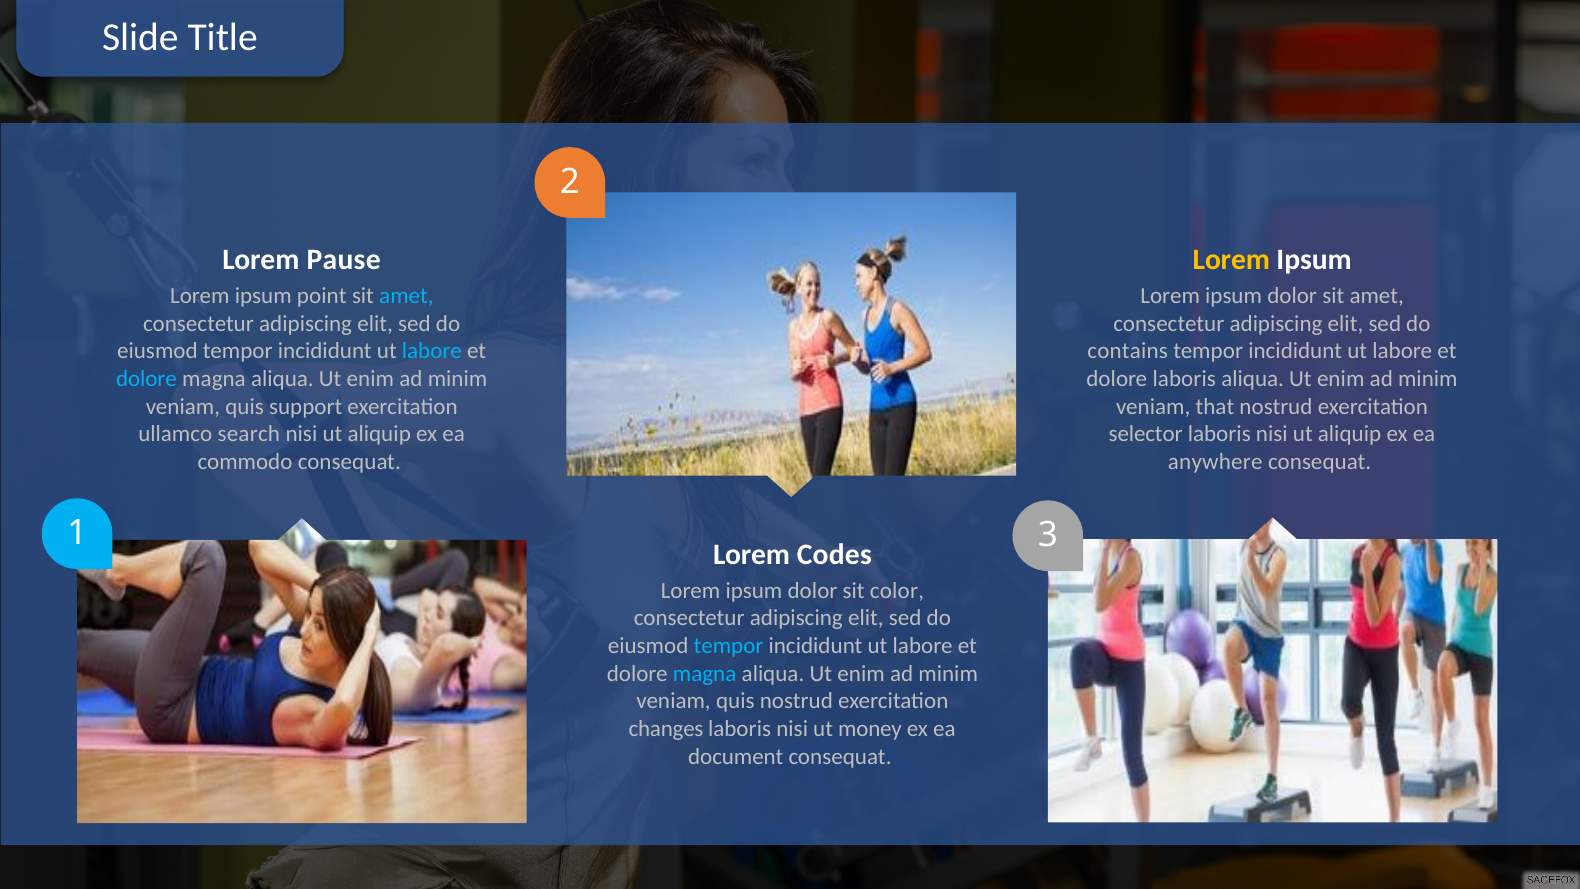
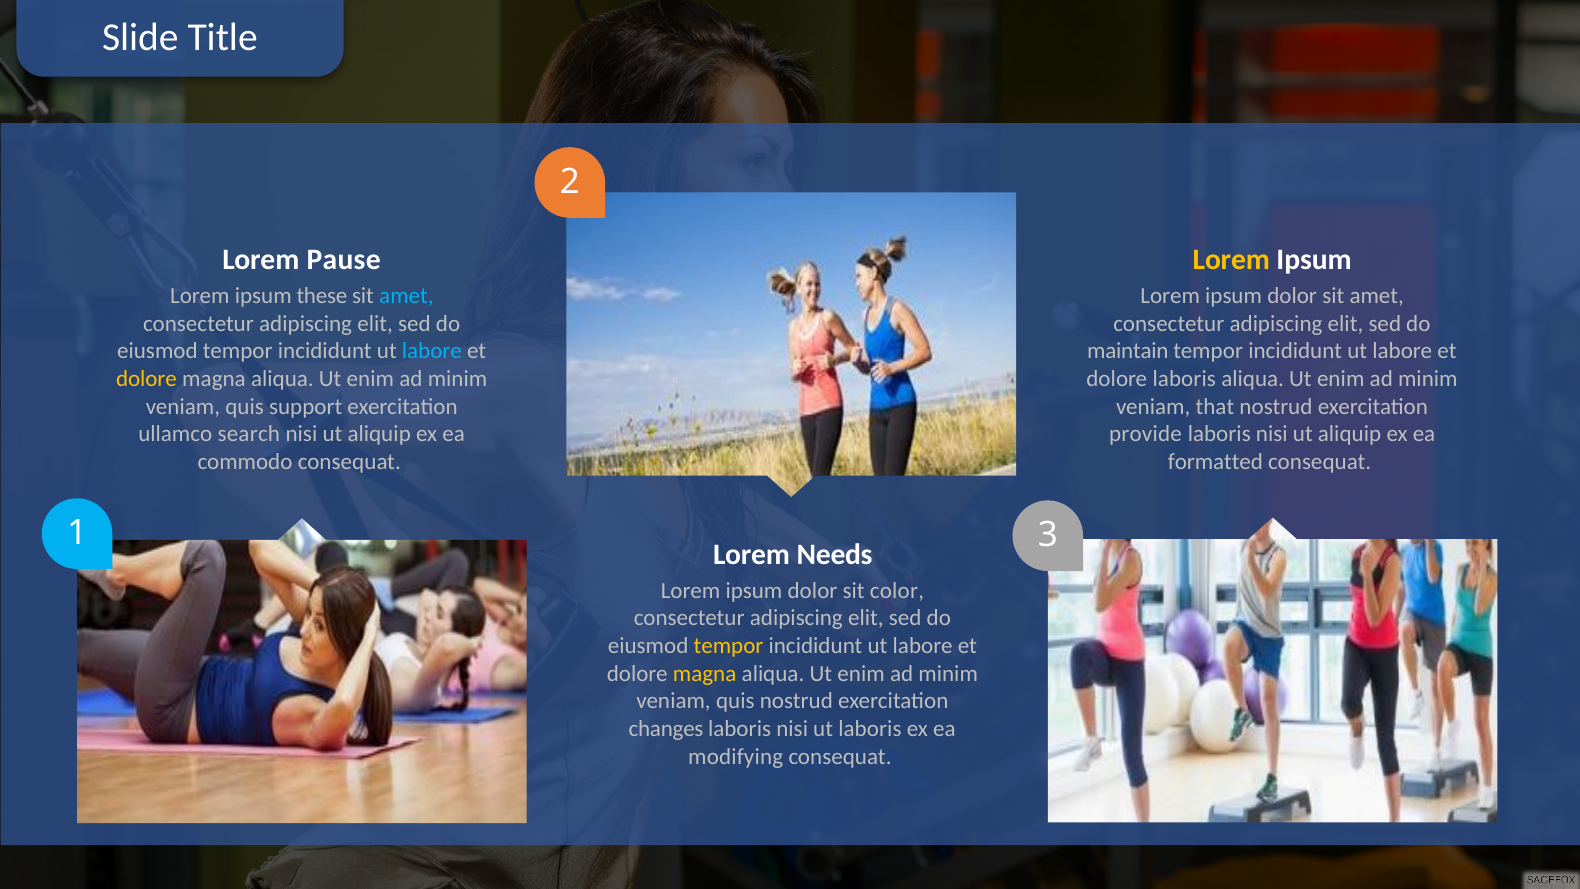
point: point -> these (322, 296)
contains: contains -> maintain (1128, 351)
dolore colour: light blue -> yellow (146, 379)
selector: selector -> provide (1145, 434)
anywhere: anywhere -> formatted (1215, 462)
Codes: Codes -> Needs (835, 554)
tempor colour: light blue -> yellow (729, 646)
magna colour: light blue -> yellow (705, 673)
ut money: money -> laboris (870, 729)
document: document -> modifying (736, 756)
